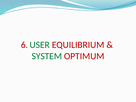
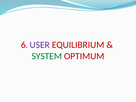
USER colour: green -> purple (40, 45)
